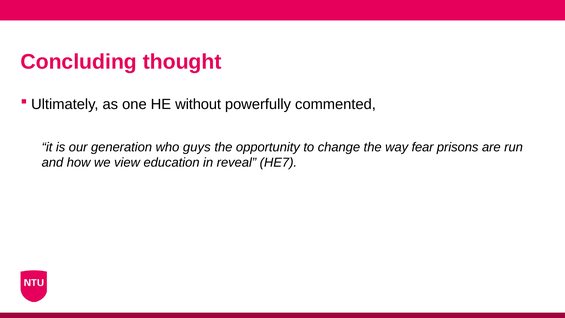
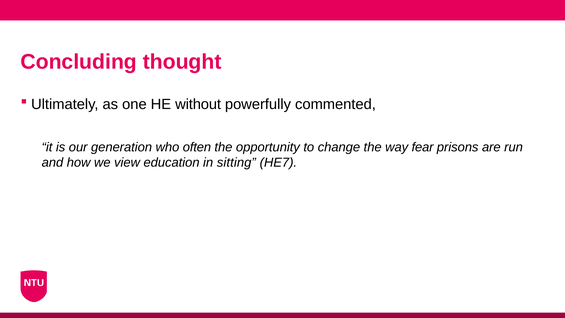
guys: guys -> often (197, 147)
reveal: reveal -> sitting (236, 163)
